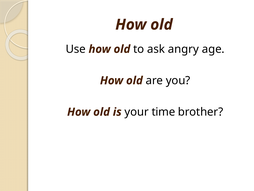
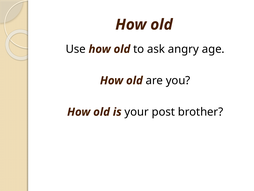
time: time -> post (163, 112)
